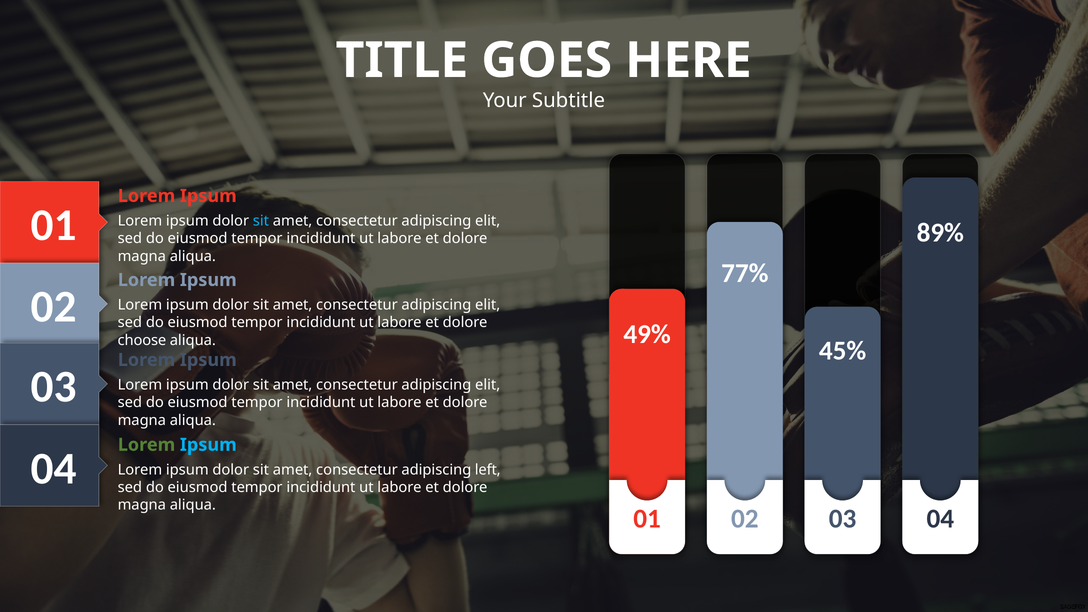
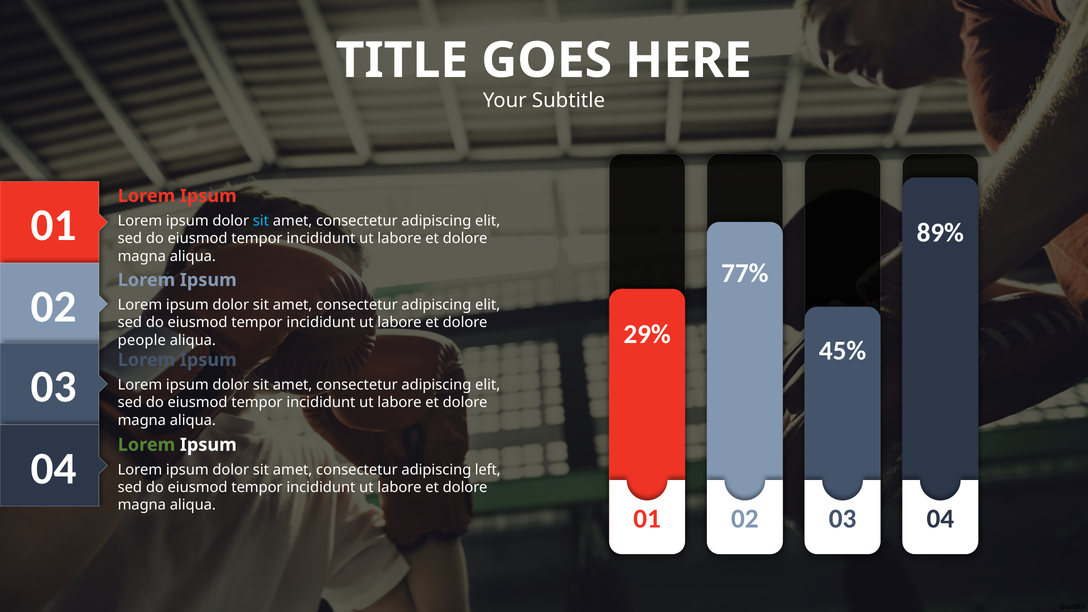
49%: 49% -> 29% (647, 334)
choose: choose -> people (142, 340)
Ipsum colour: light blue -> white (208, 445)
